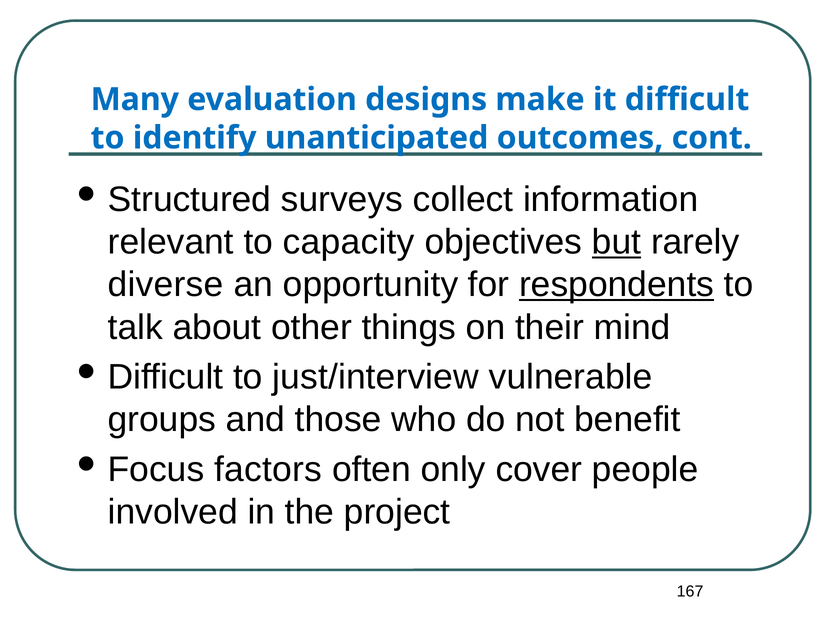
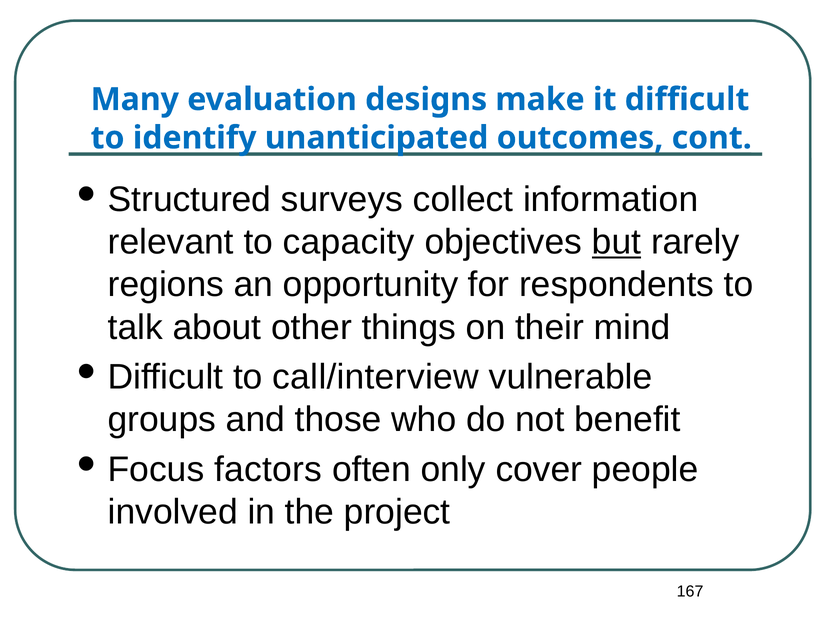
diverse: diverse -> regions (166, 285)
respondents underline: present -> none (617, 285)
just/interview: just/interview -> call/interview (376, 377)
